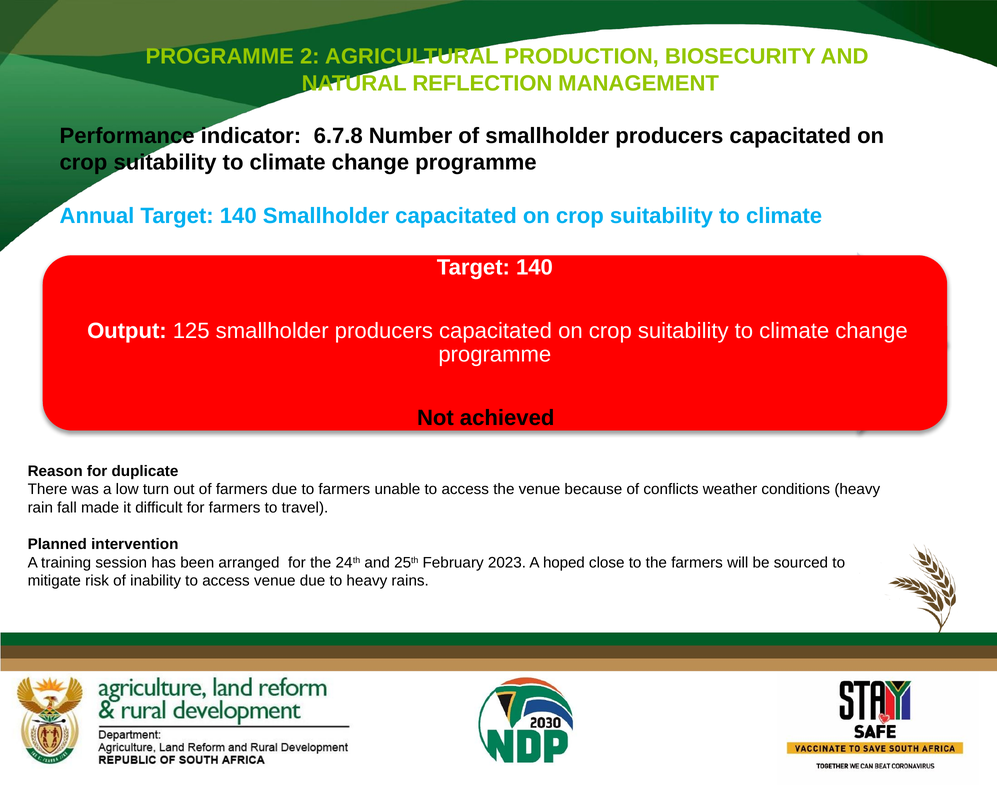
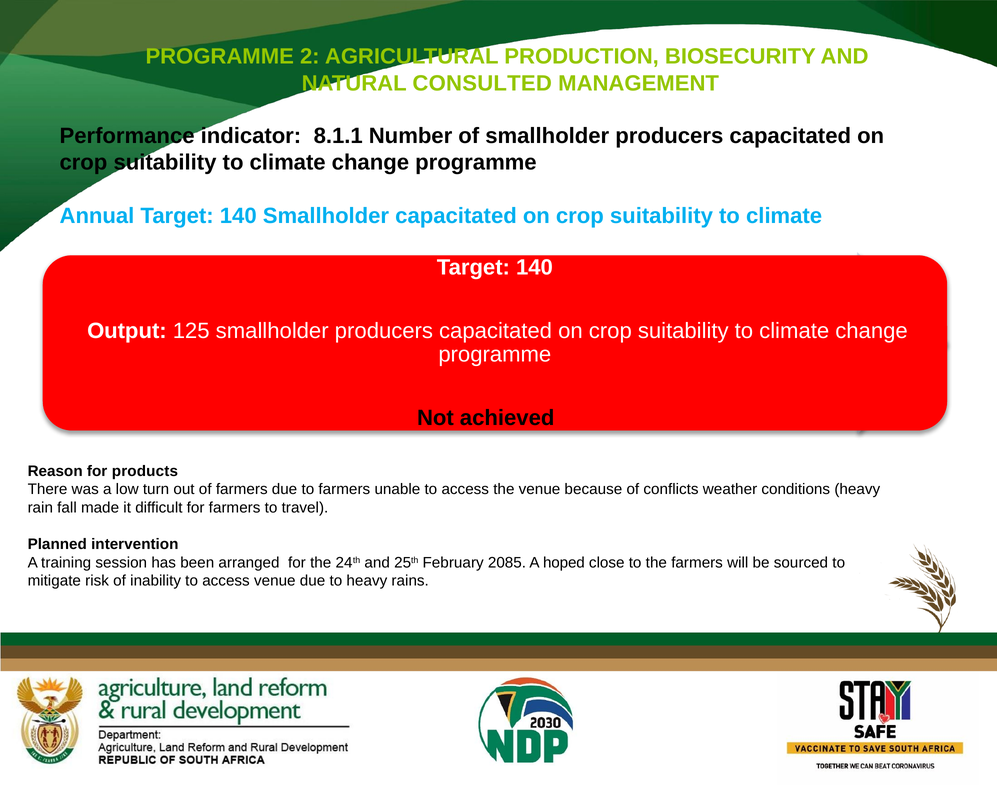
REFLECTION: REFLECTION -> CONSULTED (482, 83)
6.7.8: 6.7.8 -> 8.1.1 (338, 136)
duplicate: duplicate -> products (145, 471)
2023: 2023 -> 2085 (507, 563)
